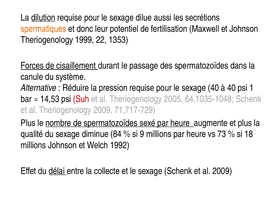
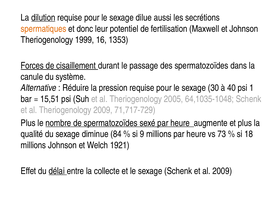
22: 22 -> 16 (101, 40)
sexage 40: 40 -> 30 (213, 88)
14,53: 14,53 -> 15,51 (50, 99)
Suh colour: red -> black (81, 99)
1992: 1992 -> 1921 (120, 145)
